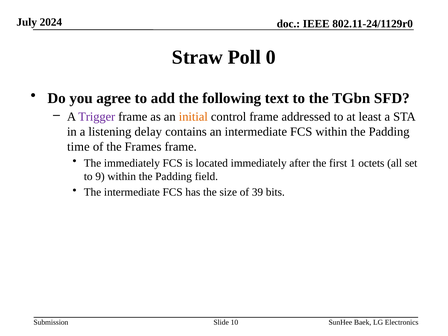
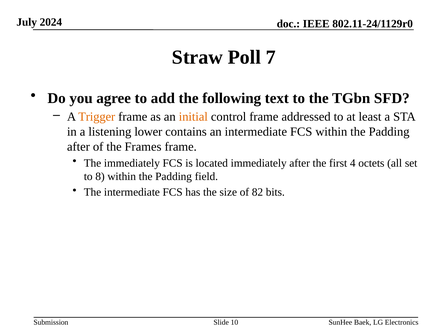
0: 0 -> 7 (271, 57)
Trigger colour: purple -> orange (97, 117)
delay: delay -> lower (148, 132)
time: time -> after (78, 147)
1: 1 -> 4 (353, 163)
9: 9 -> 8 (100, 177)
39: 39 -> 82 (257, 192)
